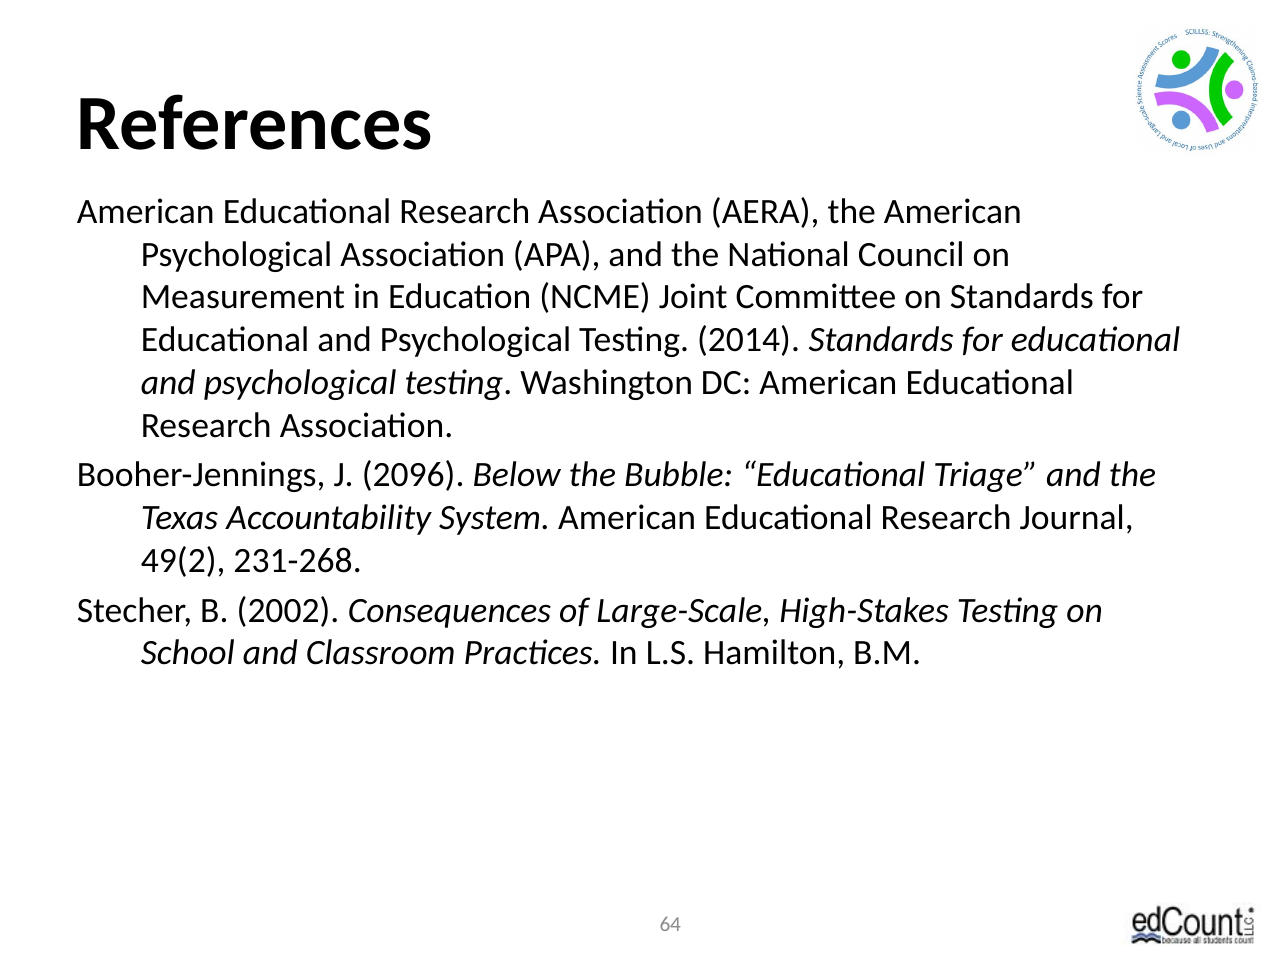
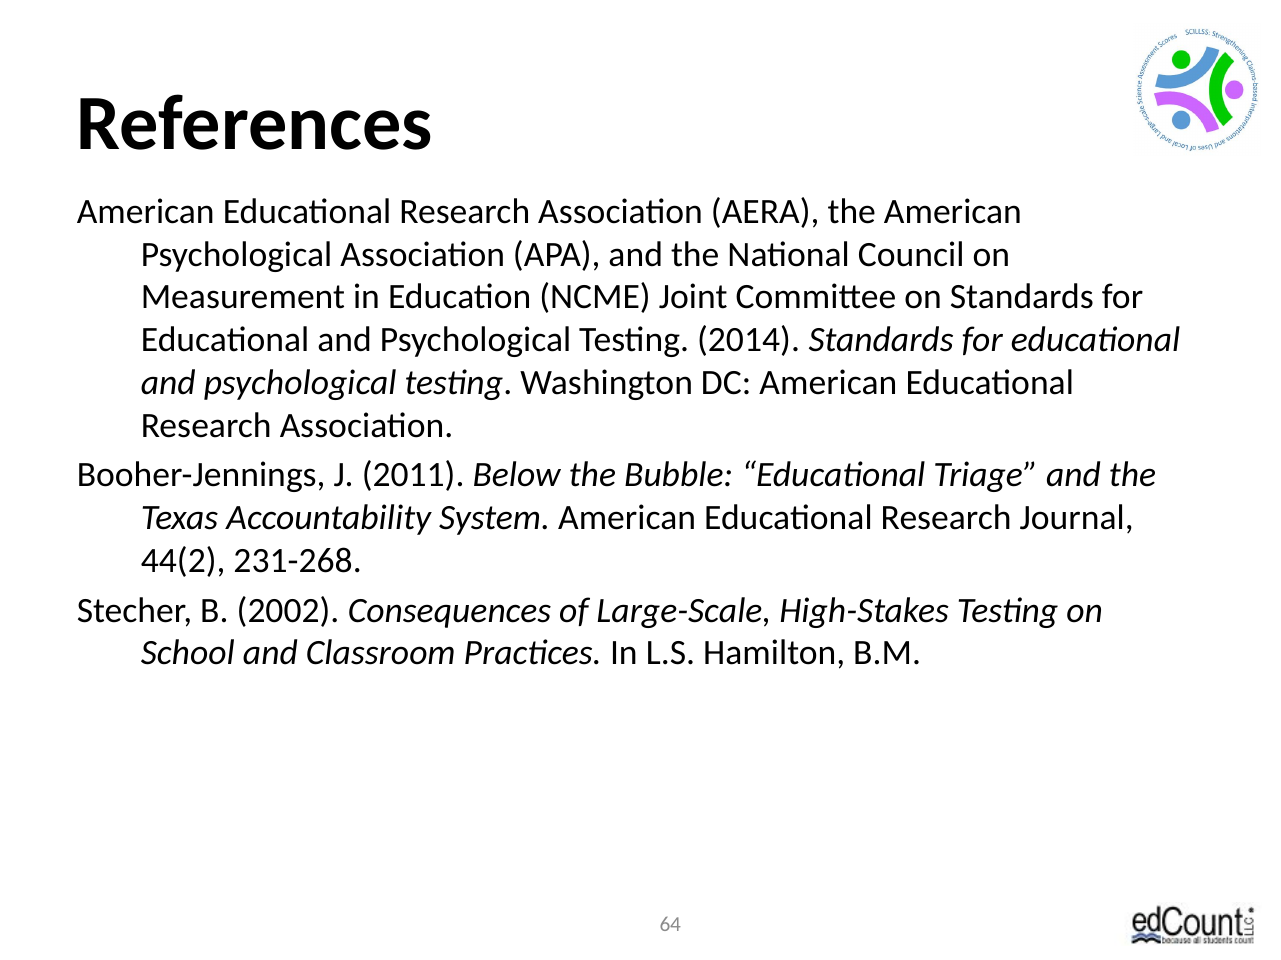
2096: 2096 -> 2011 (413, 475)
49(2: 49(2 -> 44(2 (183, 561)
